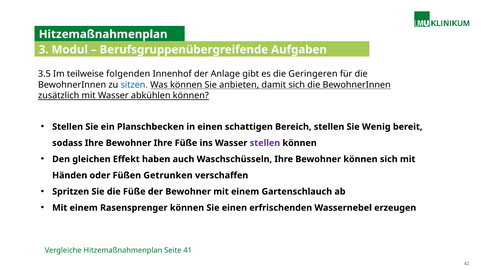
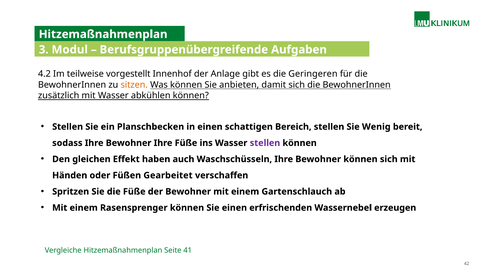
3.5: 3.5 -> 4.2 (44, 74)
folgenden: folgenden -> vorgestellt (128, 74)
sitzen colour: blue -> orange (134, 85)
Getrunken: Getrunken -> Gearbeitet (168, 176)
